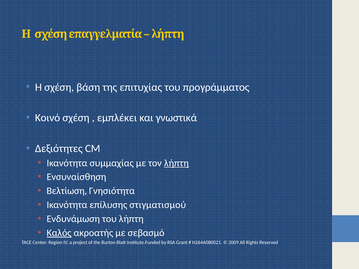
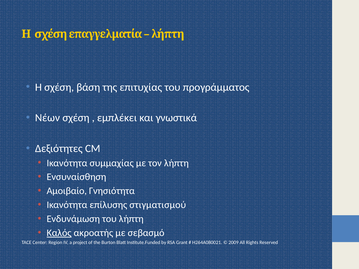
Κοινό: Κοινό -> Νέων (47, 118)
λήπτη underline: present -> none (176, 163)
Βελτίωση: Βελτίωση -> Αμοιβαίο (67, 191)
